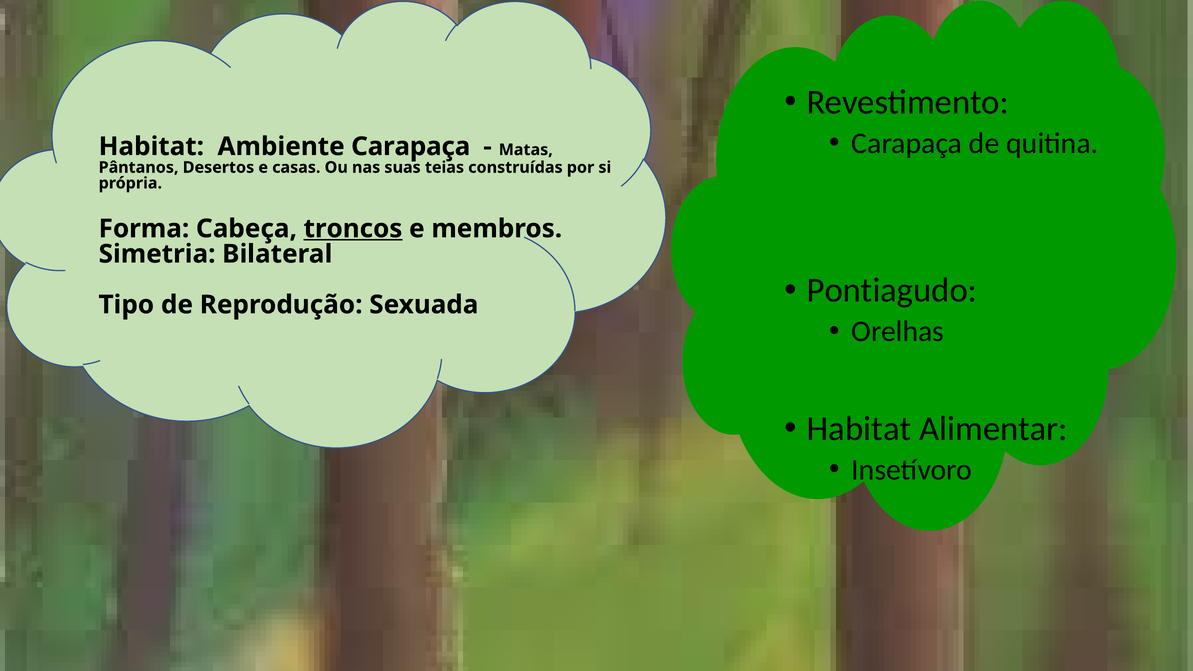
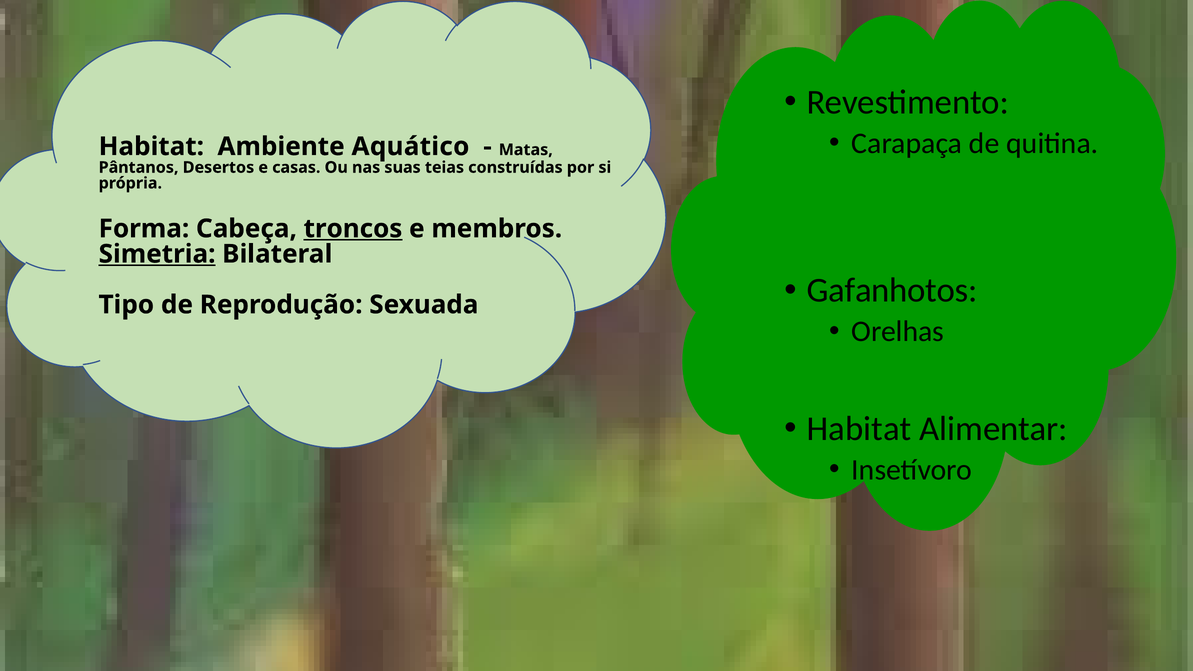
Ambiente Carapaça: Carapaça -> Aquático (410, 147)
Simetria underline: none -> present (157, 254)
Pontiagudo: Pontiagudo -> Gafanhotos (892, 290)
